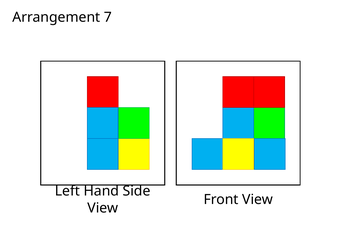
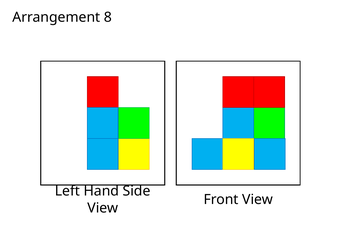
7: 7 -> 8 (108, 17)
